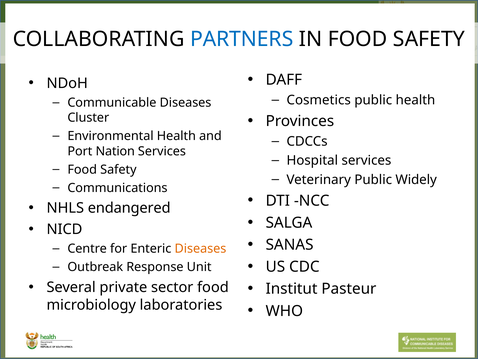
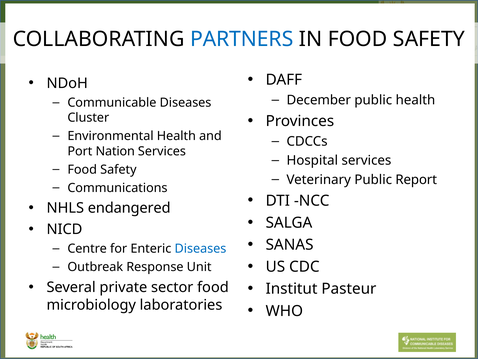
Cosmetics: Cosmetics -> December (319, 100)
Widely: Widely -> Report (416, 179)
Diseases colour: orange -> blue (200, 248)
